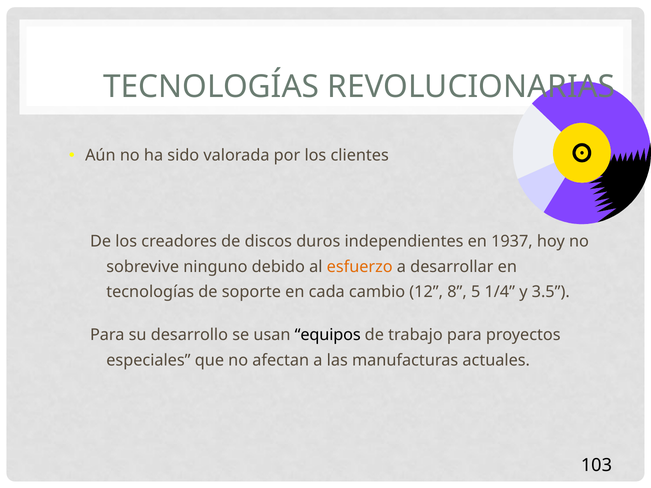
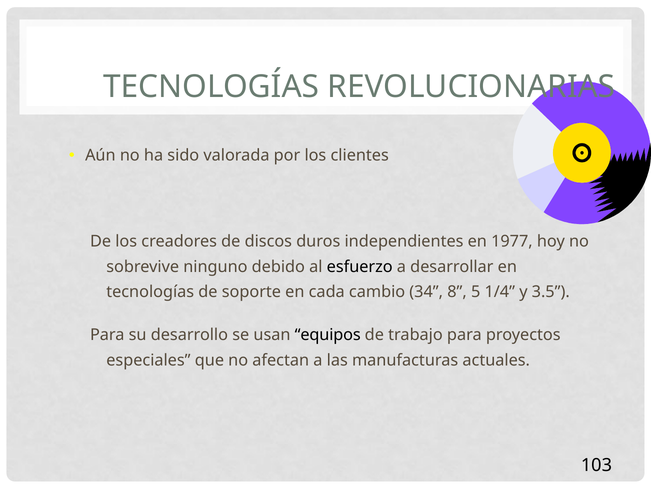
1937: 1937 -> 1977 (512, 242)
esfuerzo colour: orange -> black (360, 267)
12: 12 -> 34 (426, 292)
